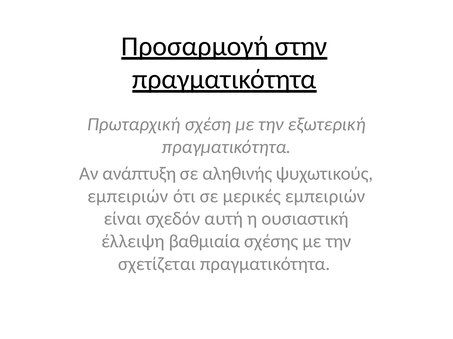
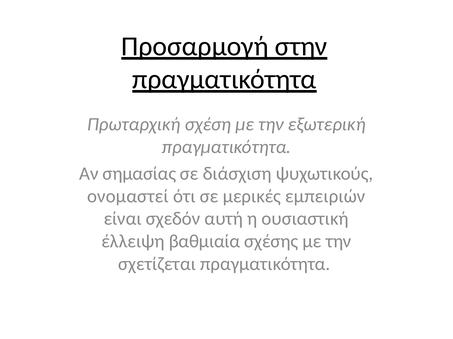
ανάπτυξη: ανάπτυξη -> σημασίας (139, 174)
αληθινής: αληθινής -> διάσχιση (237, 174)
εμπειριών: εμπειριών -> ονομαστεί (128, 197)
